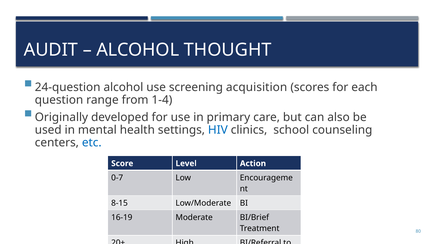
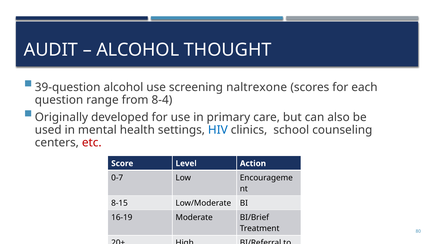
24-question: 24-question -> 39-question (68, 87)
acquisition: acquisition -> naltrexone (257, 87)
1-4: 1-4 -> 8-4 (162, 100)
etc colour: blue -> red (92, 143)
